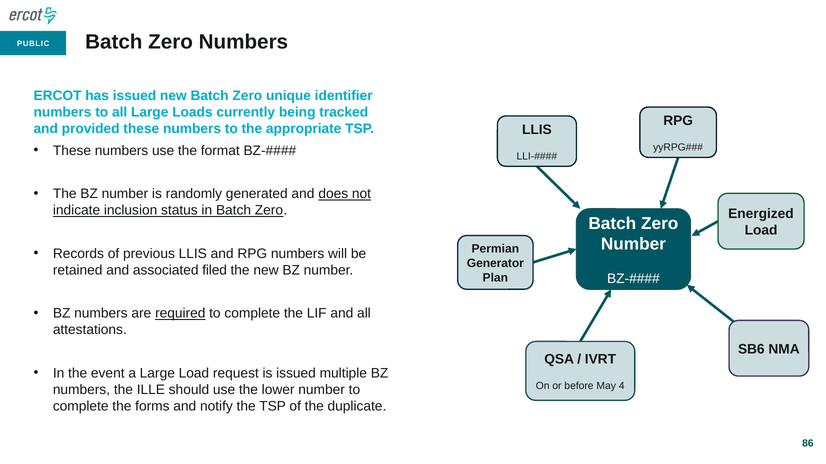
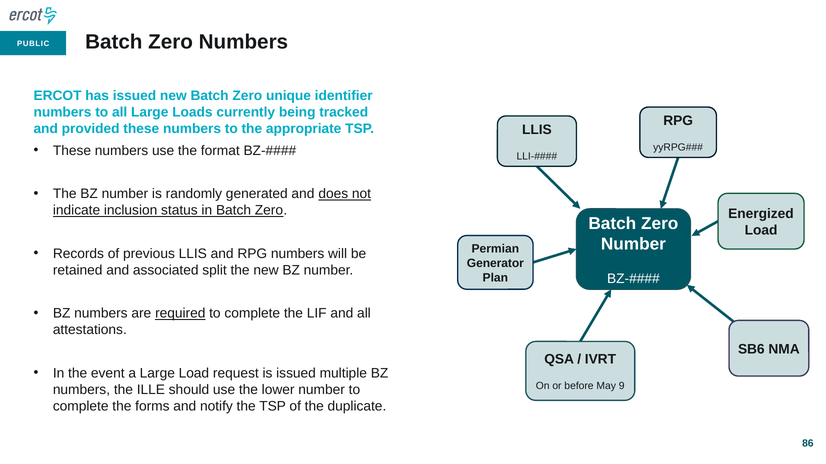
filed: filed -> split (215, 270)
4: 4 -> 9 (622, 387)
